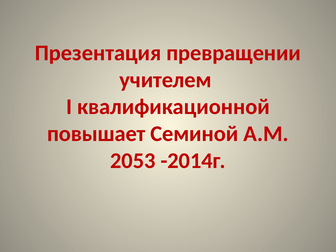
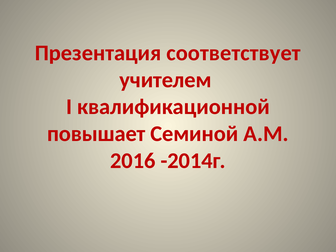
превращении: превращении -> соответствует (233, 53)
2053: 2053 -> 2016 (133, 161)
